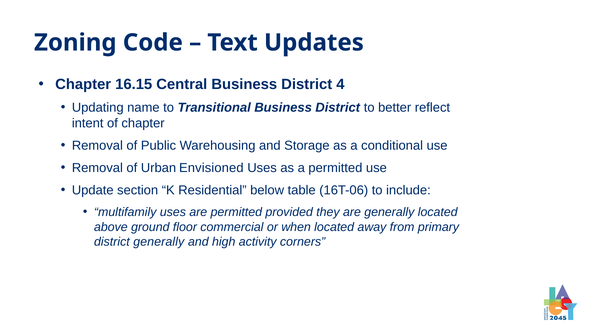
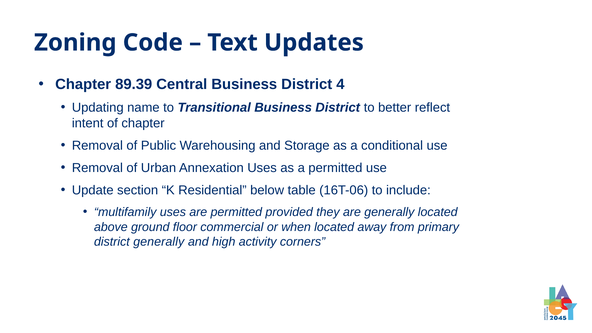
16.15: 16.15 -> 89.39 (134, 84)
Envisioned: Envisioned -> Annexation (211, 168)
